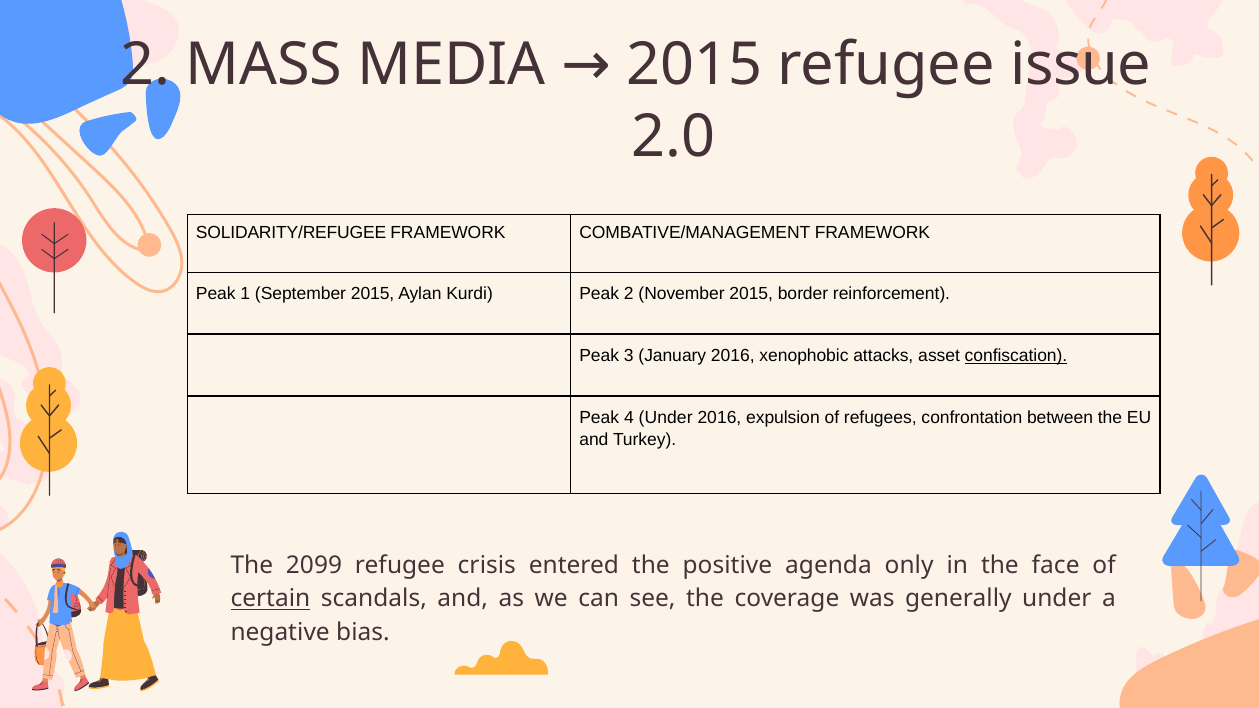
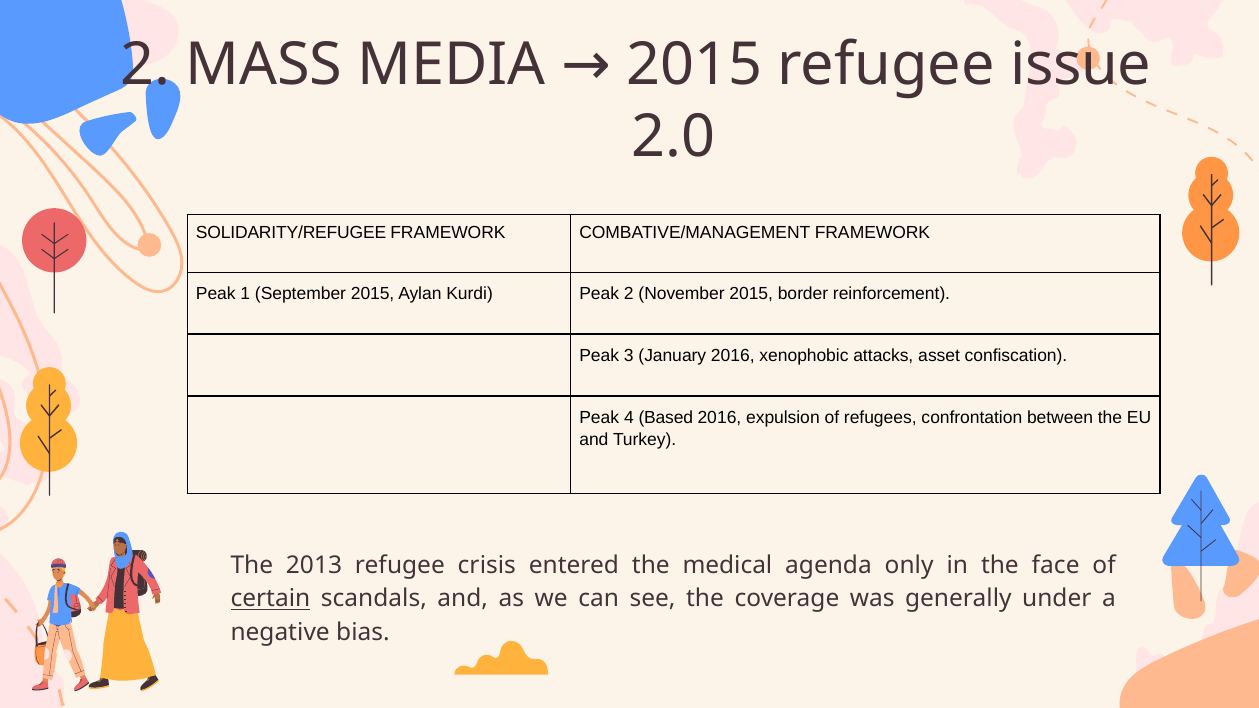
confiscation underline: present -> none (1016, 356)
4 Under: Under -> Based (666, 418)
2099: 2099 -> 2013 (314, 565)
positive: positive -> medical (727, 565)
